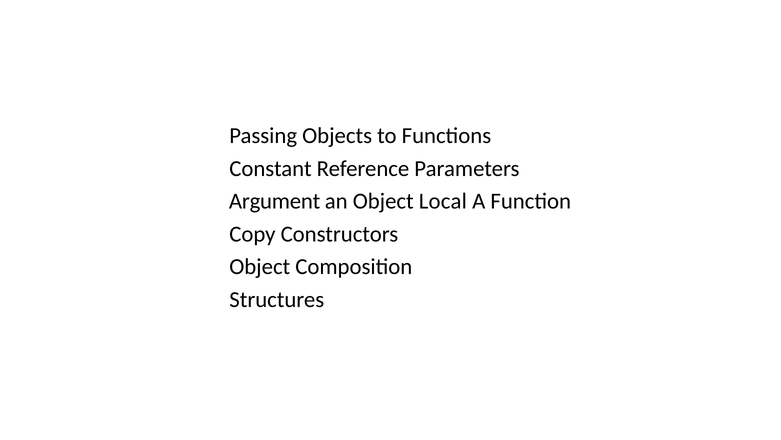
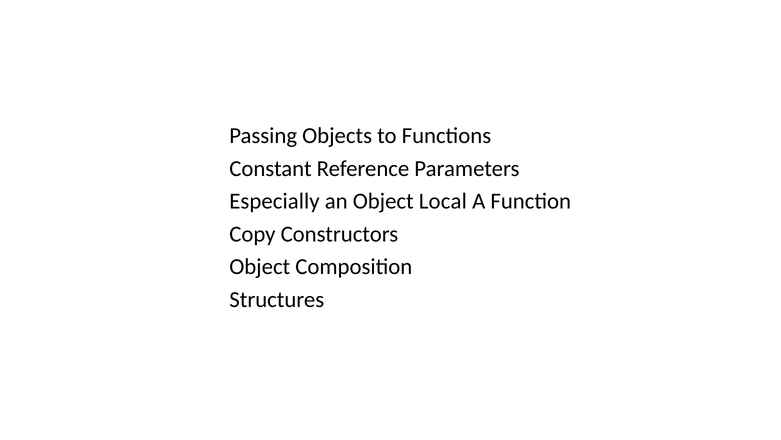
Argument: Argument -> Especially (274, 201)
